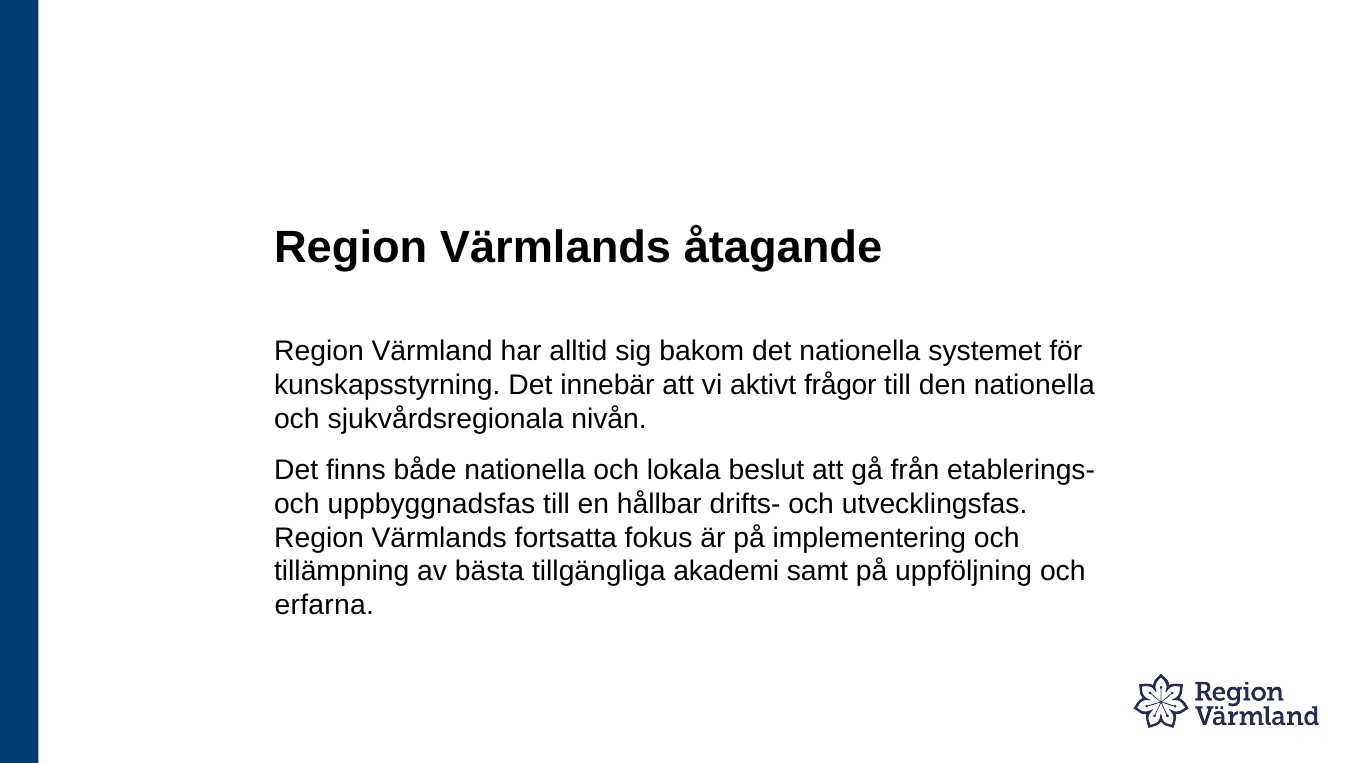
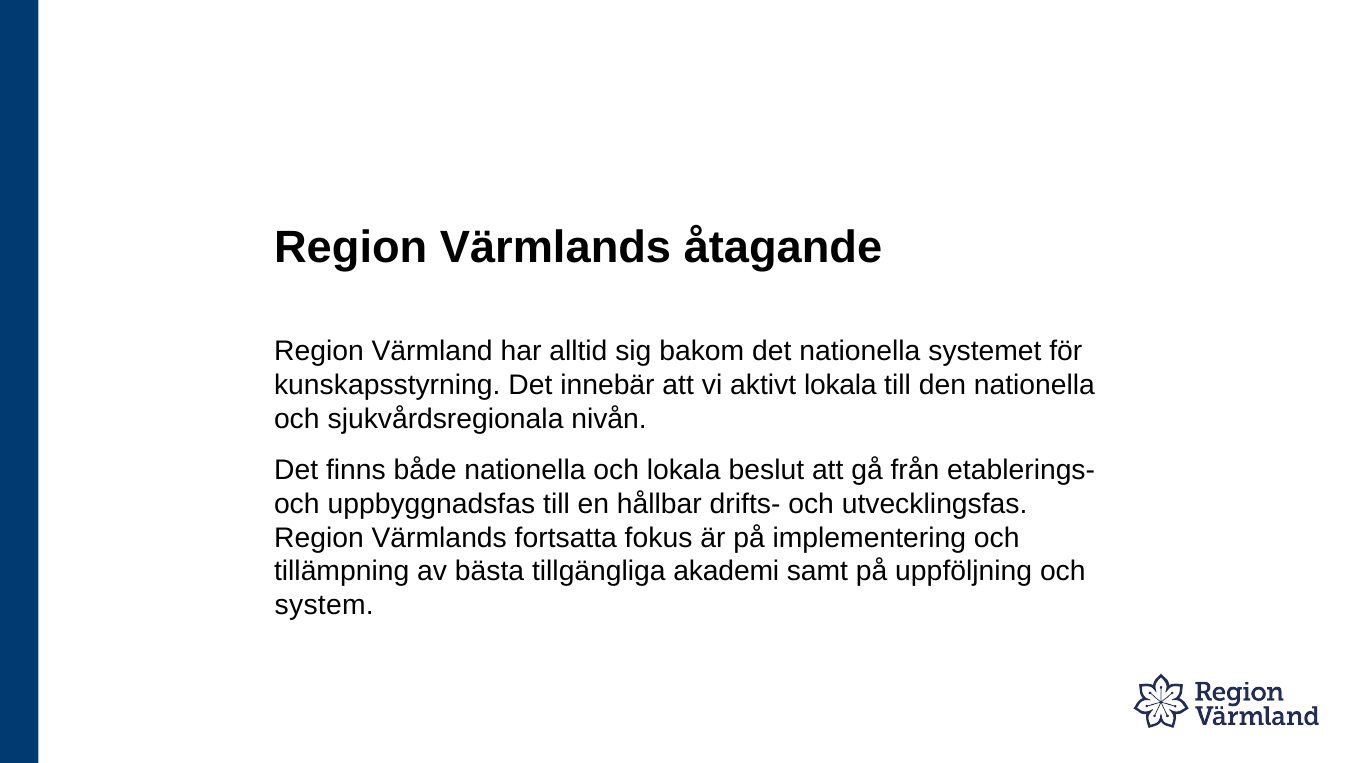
aktivt frågor: frågor -> lokala (840, 385)
erfarna: erfarna -> system (324, 606)
